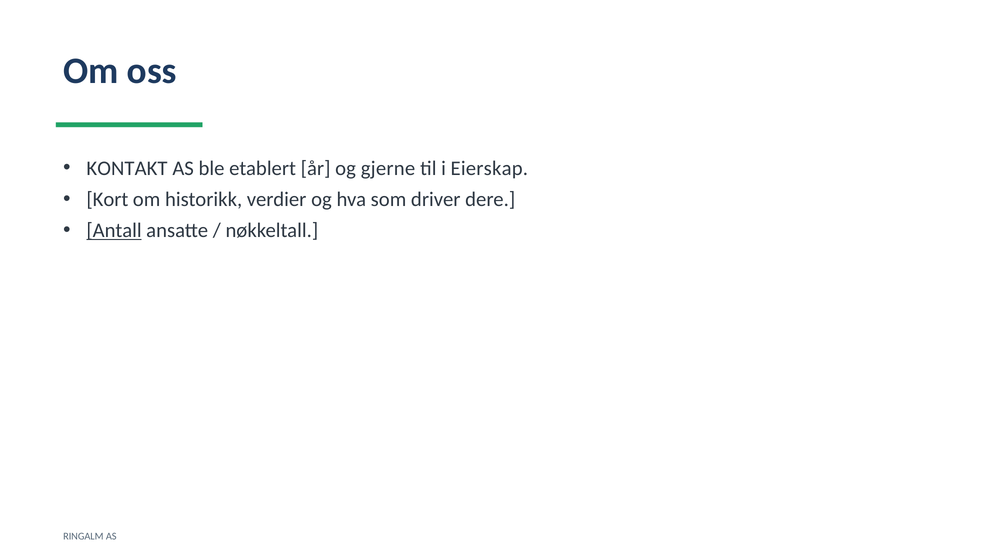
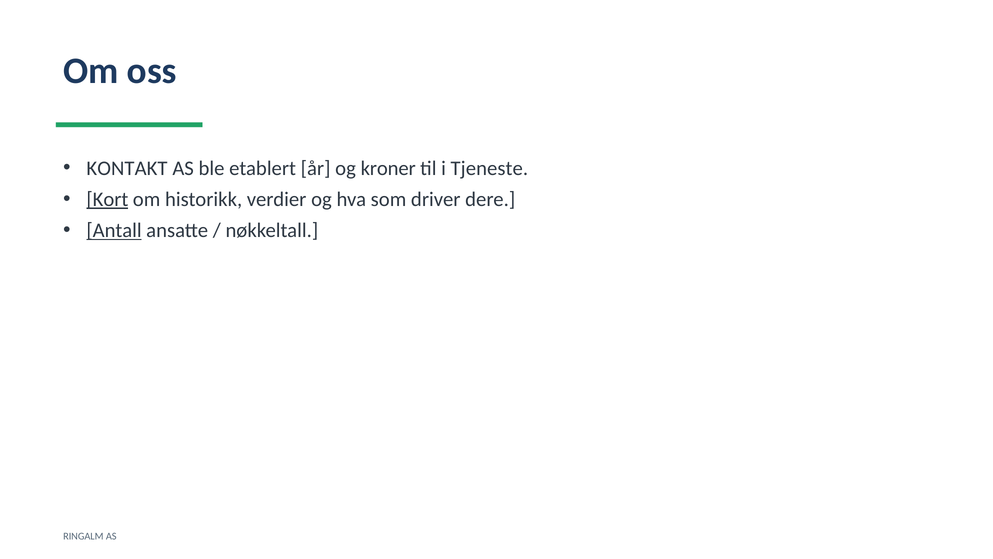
gjerne: gjerne -> kroner (388, 168)
Eierskap: Eierskap -> Tjeneste (489, 168)
Kort underline: none -> present (107, 199)
